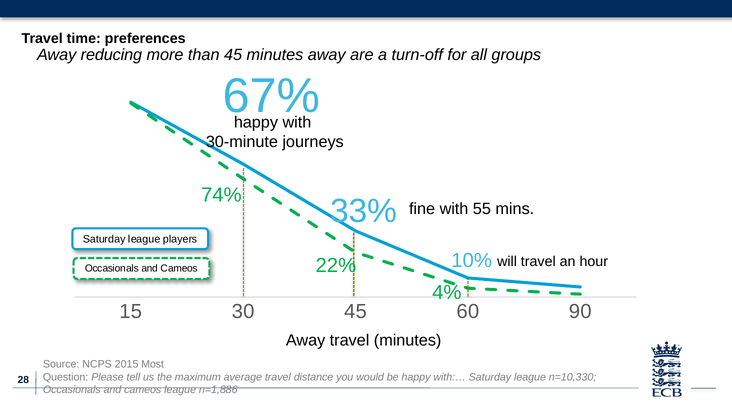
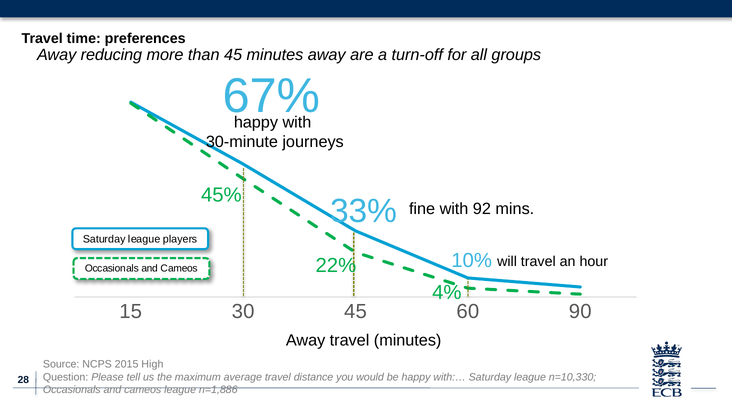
74%: 74% -> 45% (221, 195)
55: 55 -> 92 (482, 209)
Most: Most -> High (152, 364)
